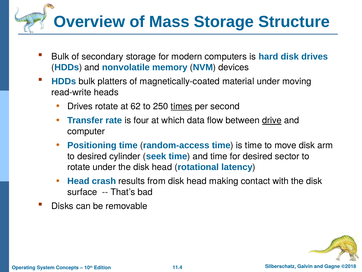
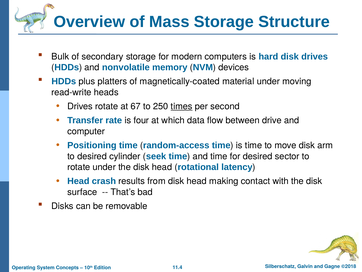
HDDs bulk: bulk -> plus (87, 81)
62: 62 -> 67 (136, 106)
drive underline: present -> none (272, 120)
